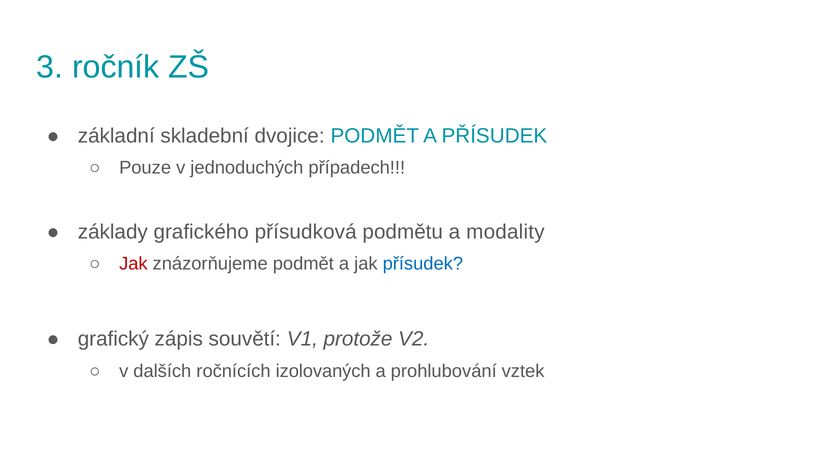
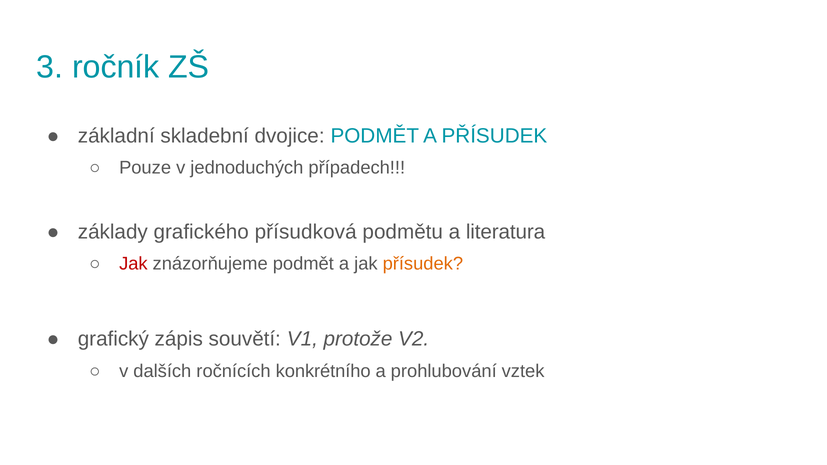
modality: modality -> literatura (506, 232)
přísudek colour: blue -> orange (423, 264)
izolovaných: izolovaných -> konkrétního (323, 371)
